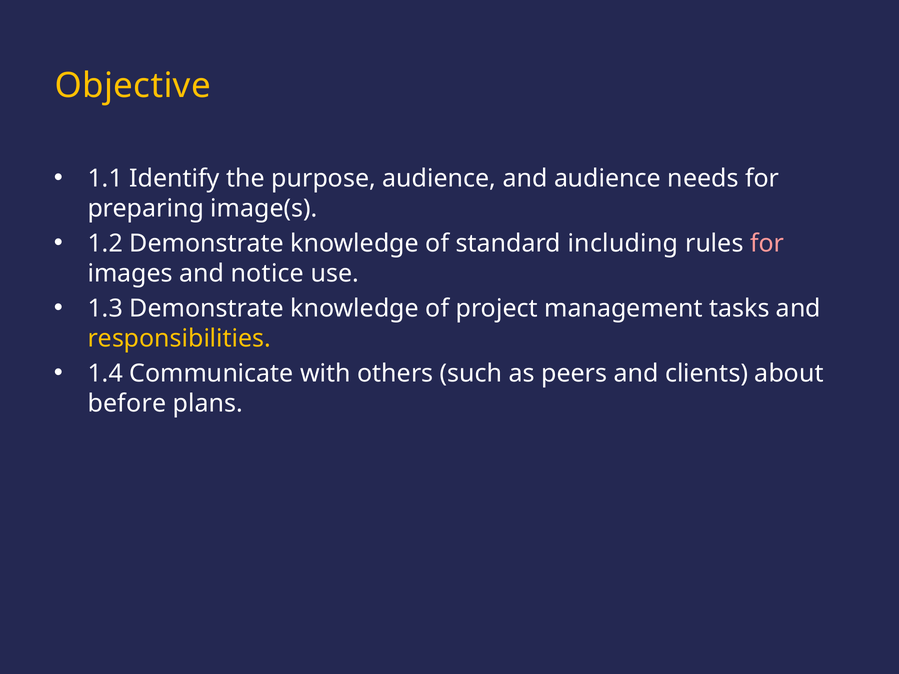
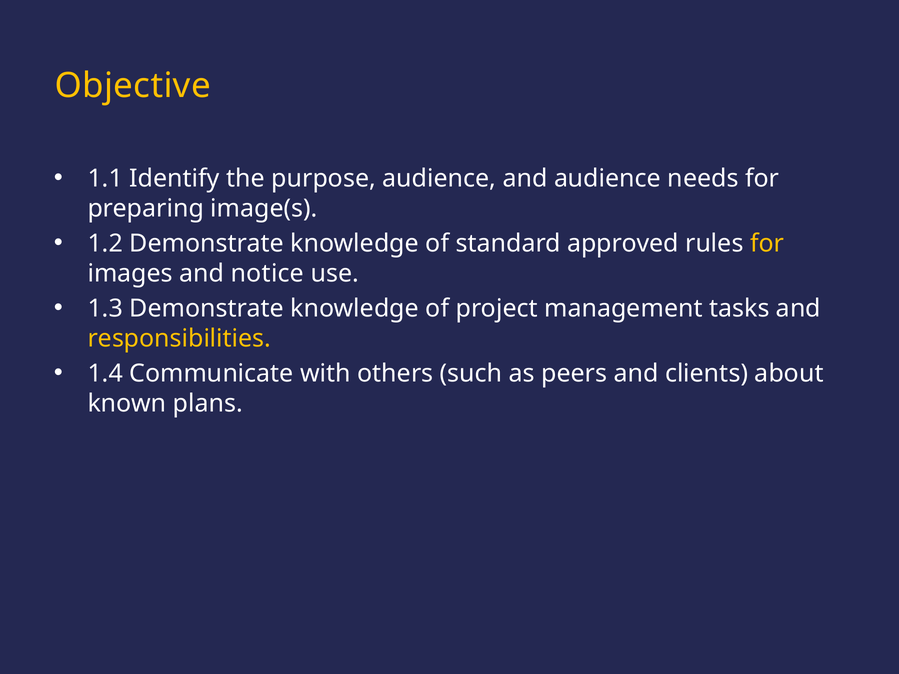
including: including -> approved (623, 244)
for colour: pink -> yellow (767, 244)
before: before -> known (127, 404)
